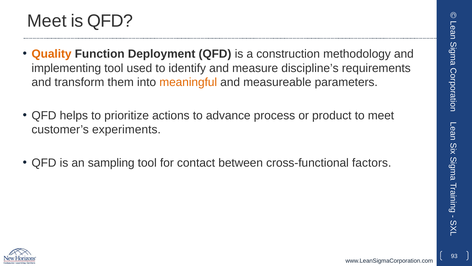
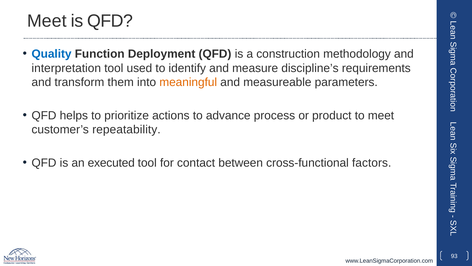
Quality colour: orange -> blue (52, 54)
implementing: implementing -> interpretation (66, 68)
experiments: experiments -> repeatability (126, 129)
sampling: sampling -> executed (111, 162)
